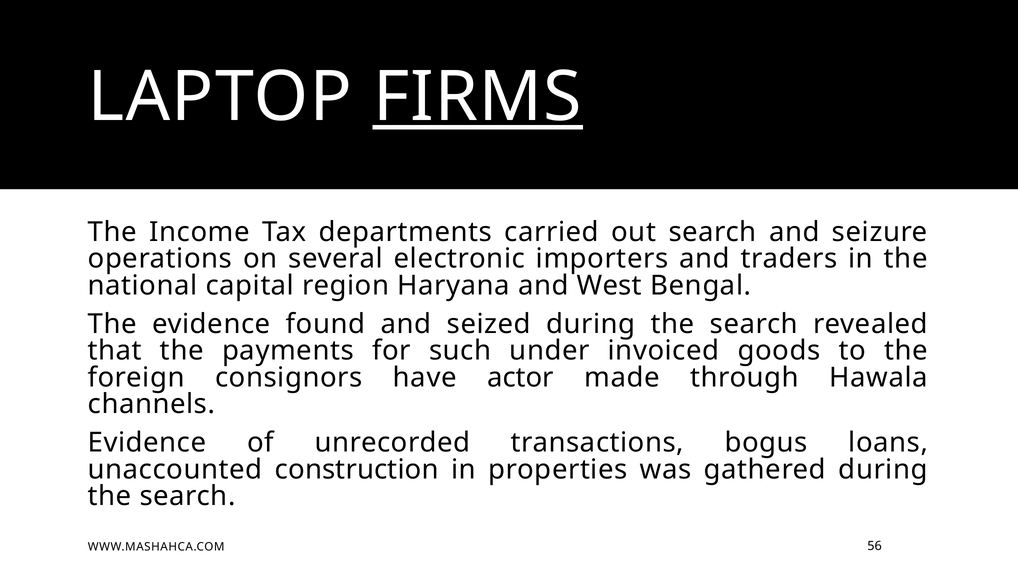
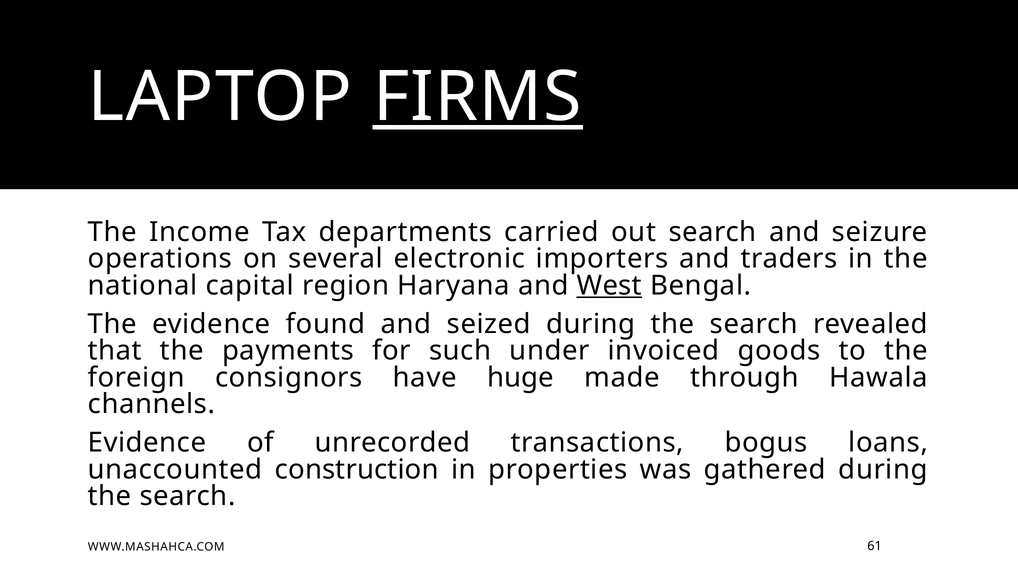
West underline: none -> present (609, 285)
actor: actor -> huge (520, 377)
56: 56 -> 61 (875, 546)
